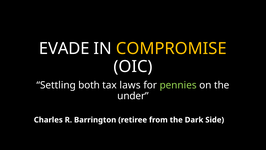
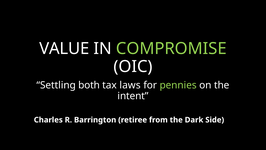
EVADE: EVADE -> VALUE (64, 49)
COMPROMISE colour: yellow -> light green (171, 49)
under: under -> intent (133, 96)
